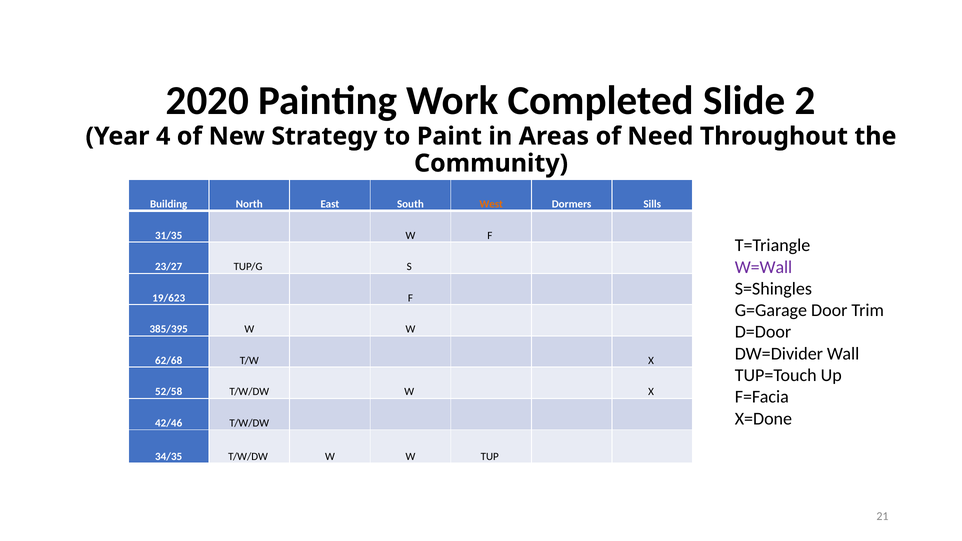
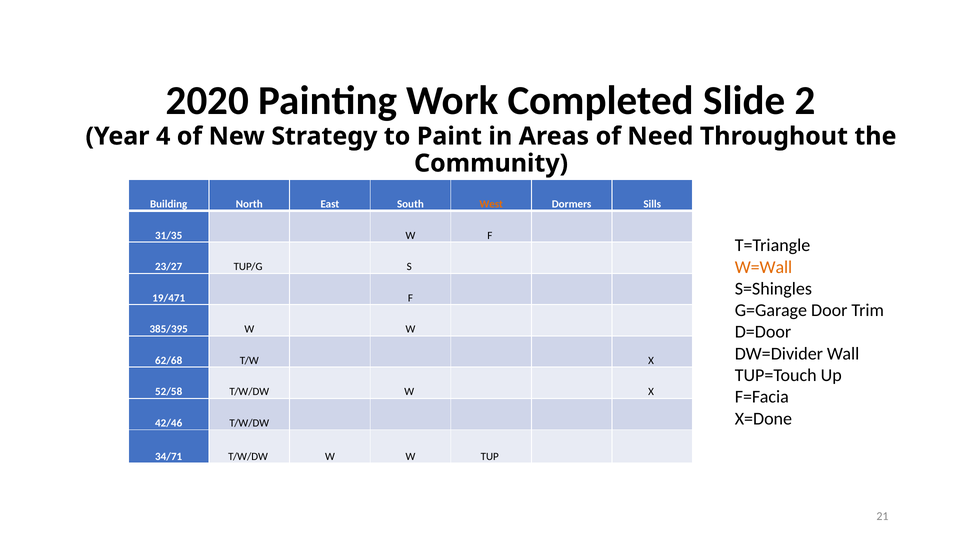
W=Wall colour: purple -> orange (763, 267)
19/623: 19/623 -> 19/471 (169, 298)
34/35: 34/35 -> 34/71 (169, 456)
